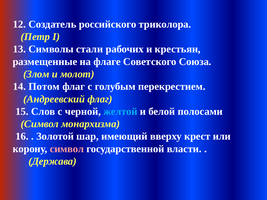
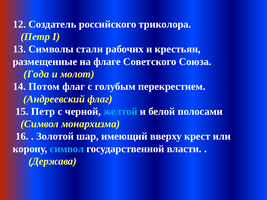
Злом: Злом -> Года (36, 74)
15 Слов: Слов -> Петр (43, 112)
символ colour: pink -> light blue (67, 149)
